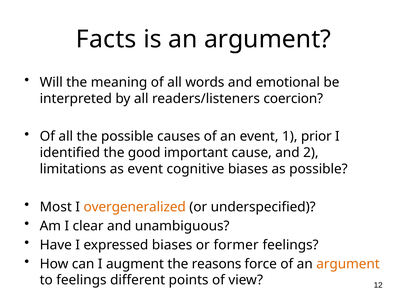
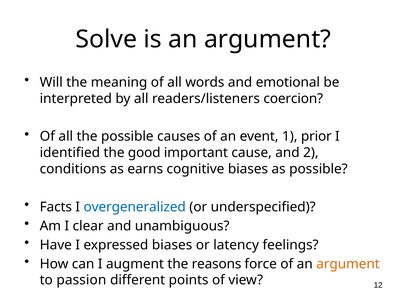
Facts: Facts -> Solve (106, 39)
limitations: limitations -> conditions (73, 169)
as event: event -> earns (145, 169)
Most: Most -> Facts (56, 207)
overgeneralized colour: orange -> blue (135, 207)
former: former -> latency (236, 245)
to feelings: feelings -> passion (81, 280)
